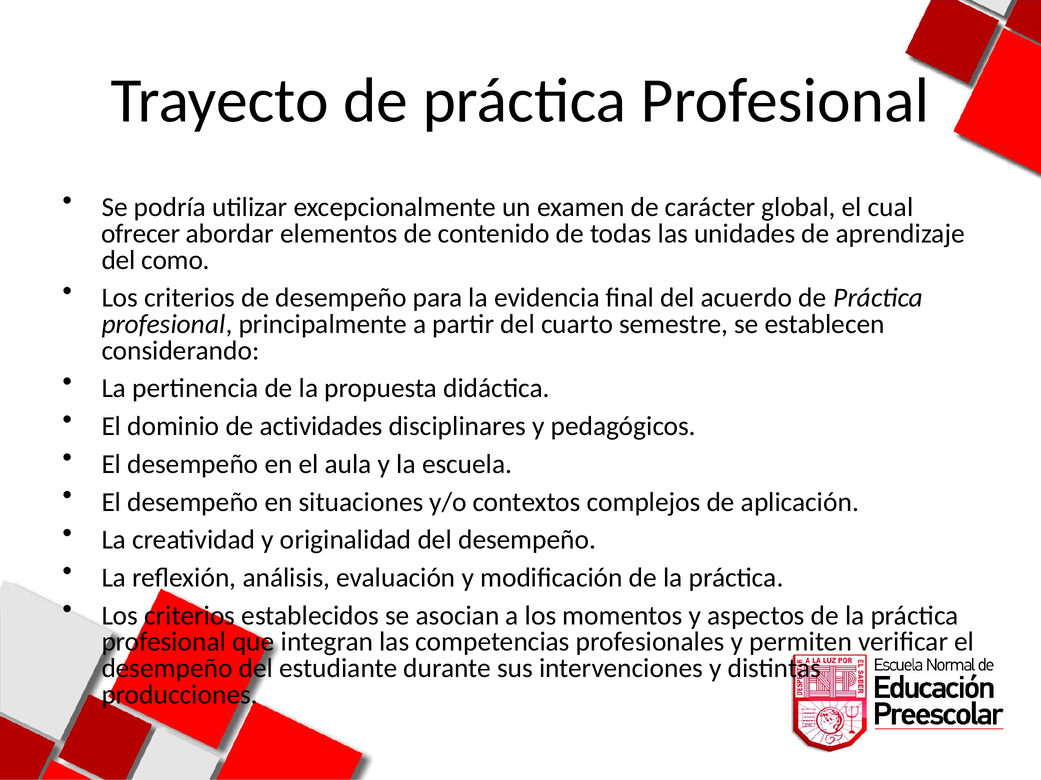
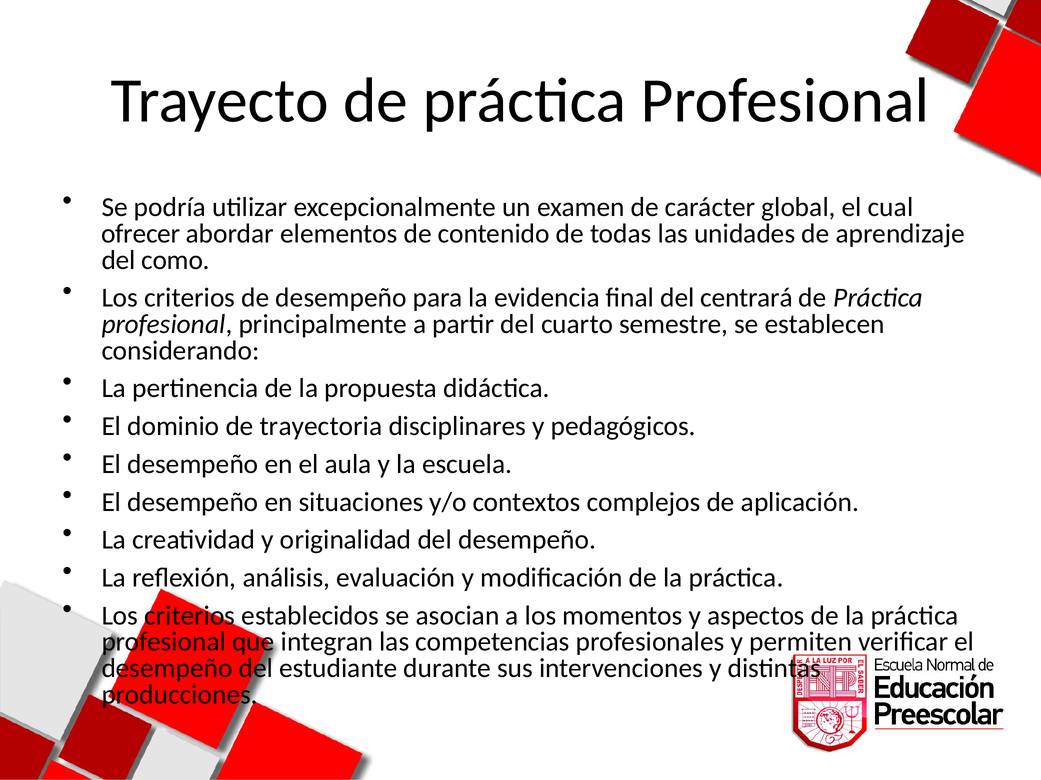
acuerdo: acuerdo -> centrará (747, 298)
actividades: actividades -> trayectoria (321, 427)
